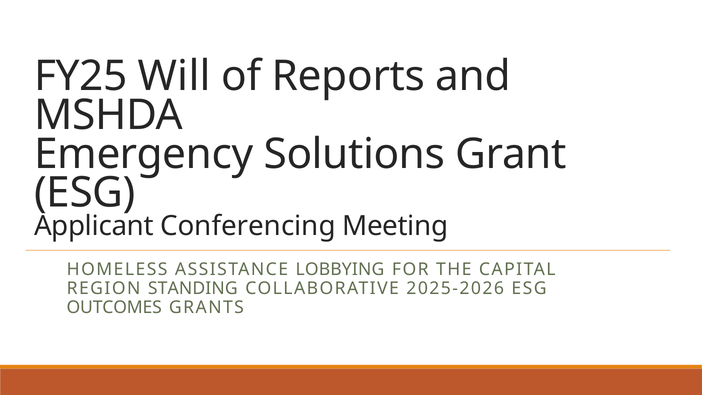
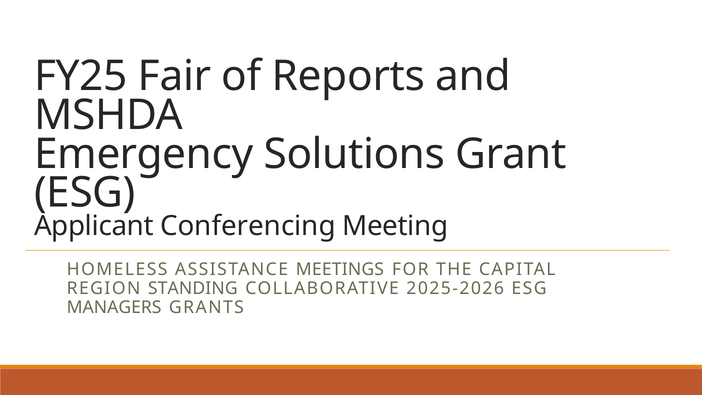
Will: Will -> Fair (175, 76)
LOBBYING: LOBBYING -> MEETINGS (340, 270)
OUTCOMES: OUTCOMES -> MANAGERS (114, 307)
